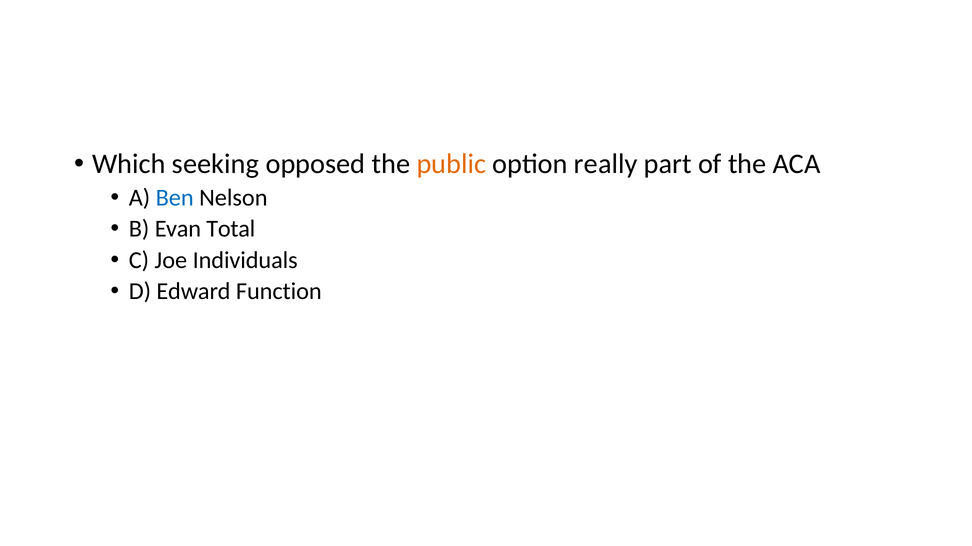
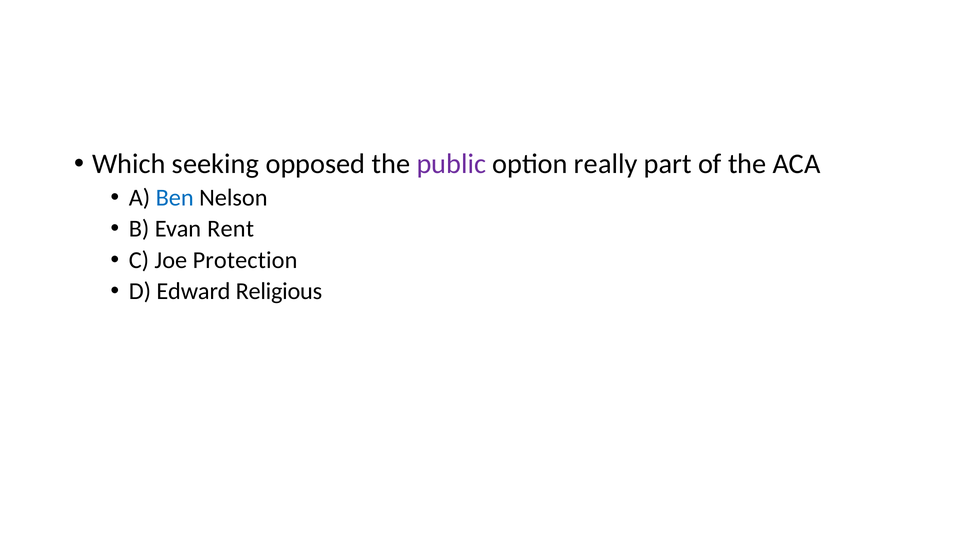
public colour: orange -> purple (451, 164)
Total: Total -> Rent (231, 229)
Individuals: Individuals -> Protection (245, 260)
Function: Function -> Religious (279, 292)
